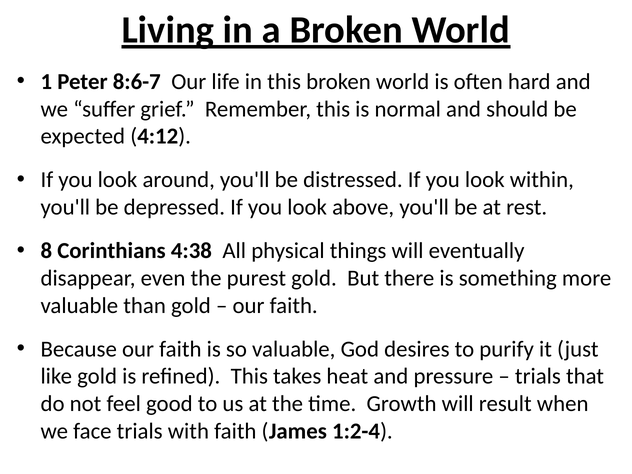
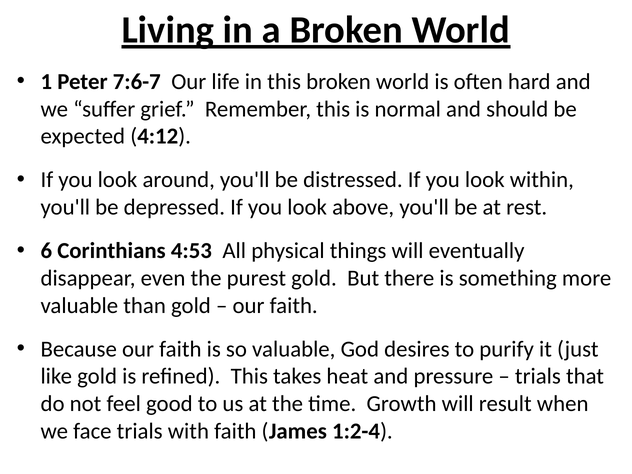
8:6-7: 8:6-7 -> 7:6-7 (137, 82)
8: 8 -> 6 (46, 251)
4:38: 4:38 -> 4:53 (191, 251)
